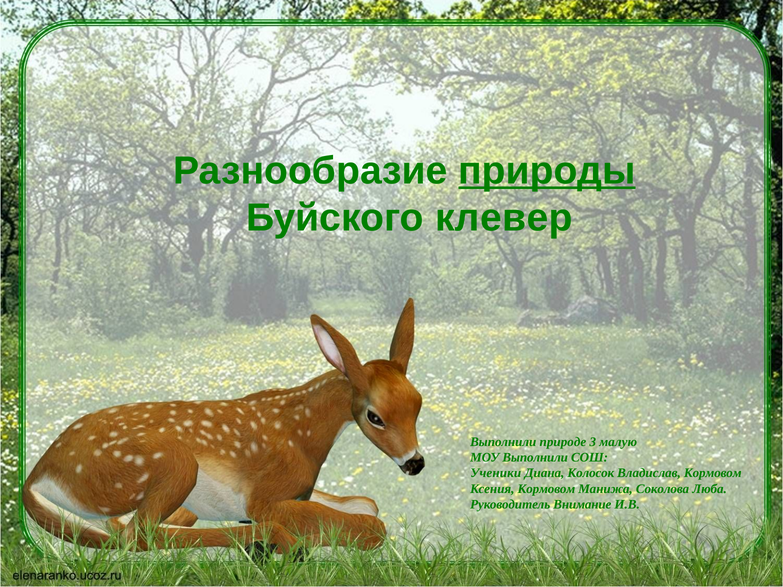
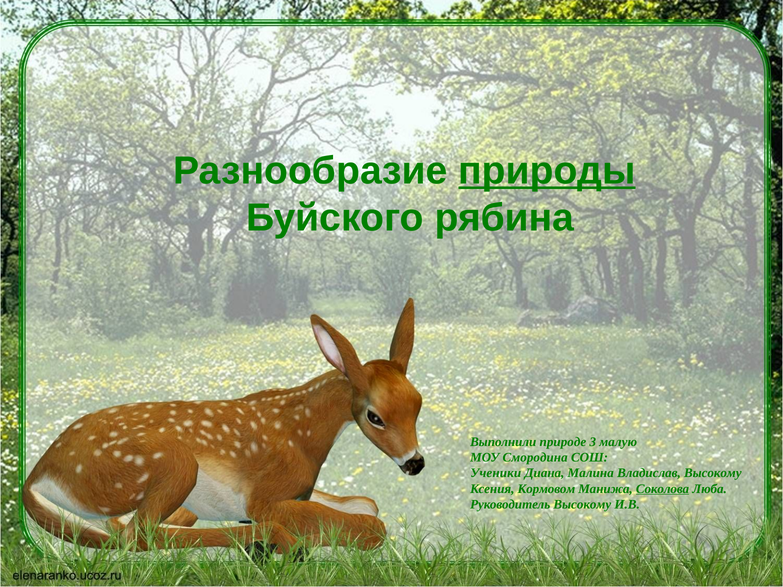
клевер: клевер -> рябина (504, 218)
МОУ Выполнили: Выполнили -> Смородина (535, 458)
Колосок: Колосок -> Малина (591, 473)
Владислав Кормовом: Кормовом -> Высокому (713, 473)
Соколова underline: none -> present (663, 489)
Руководитель Внимание: Внимание -> Высокому (582, 505)
